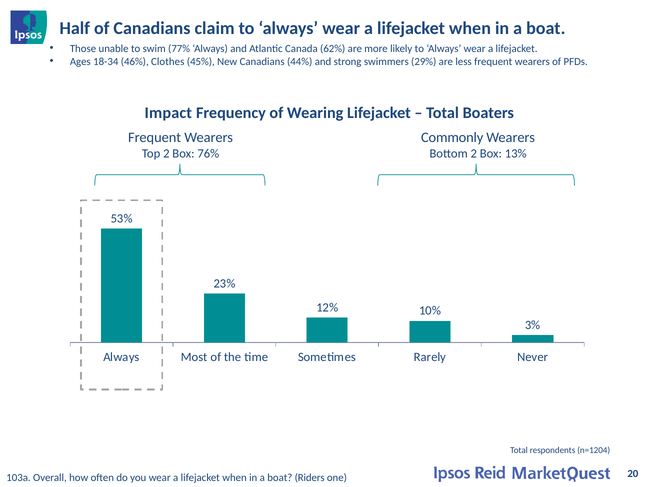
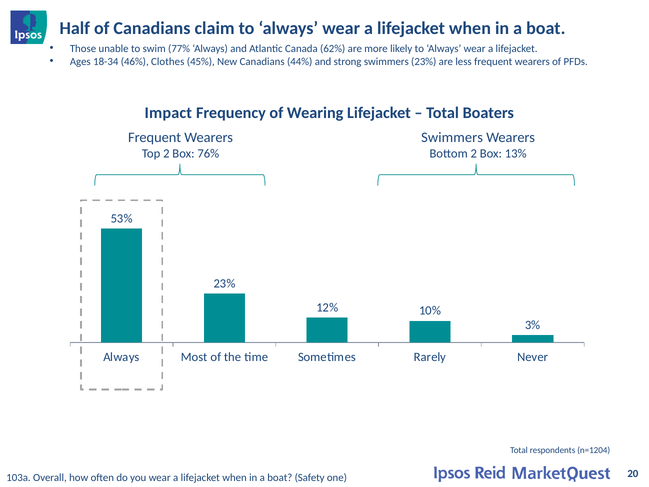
swimmers 29%: 29% -> 23% (424, 61)
Commonly: Commonly -> Swimmers (452, 137)
Riders: Riders -> Safety (310, 478)
